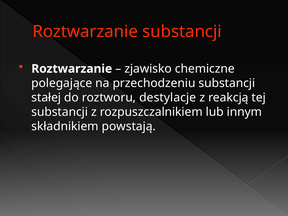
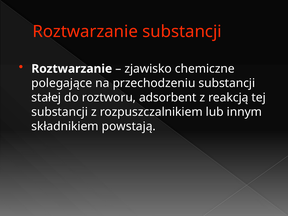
destylacje: destylacje -> adsorbent (168, 98)
